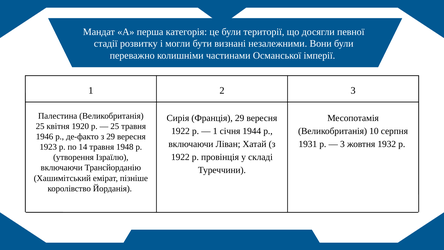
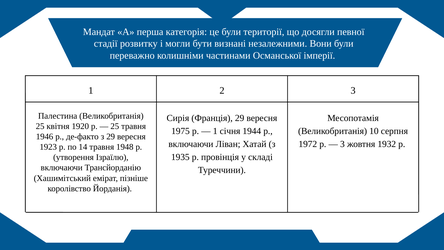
1922: 1922 -> 1975 (181, 131)
1931: 1931 -> 1972 (308, 144)
1922: 1922 -> 1935 (180, 157)
